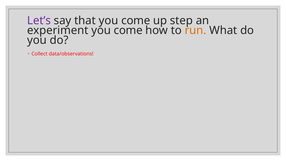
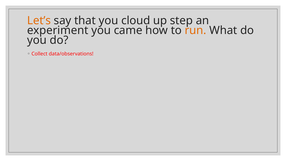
Let’s colour: purple -> orange (39, 21)
that you come: come -> cloud (136, 21)
experiment you come: come -> came (128, 30)
